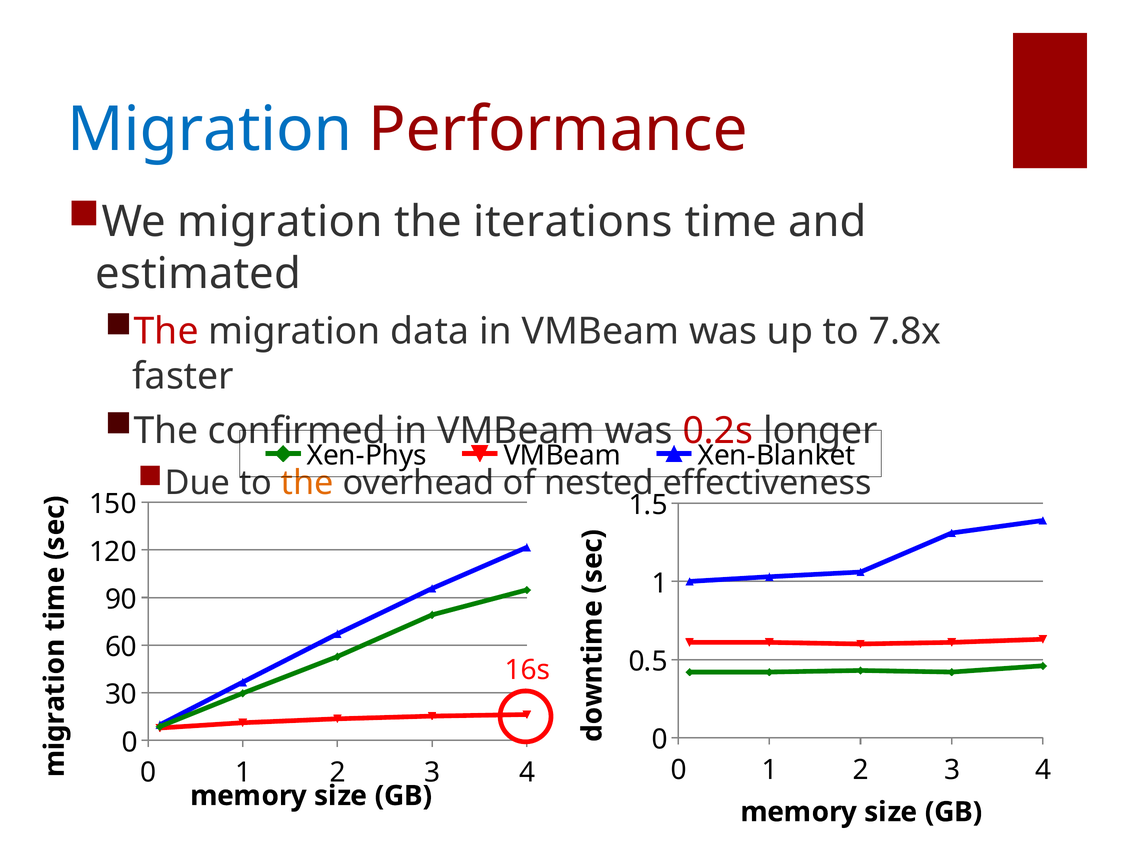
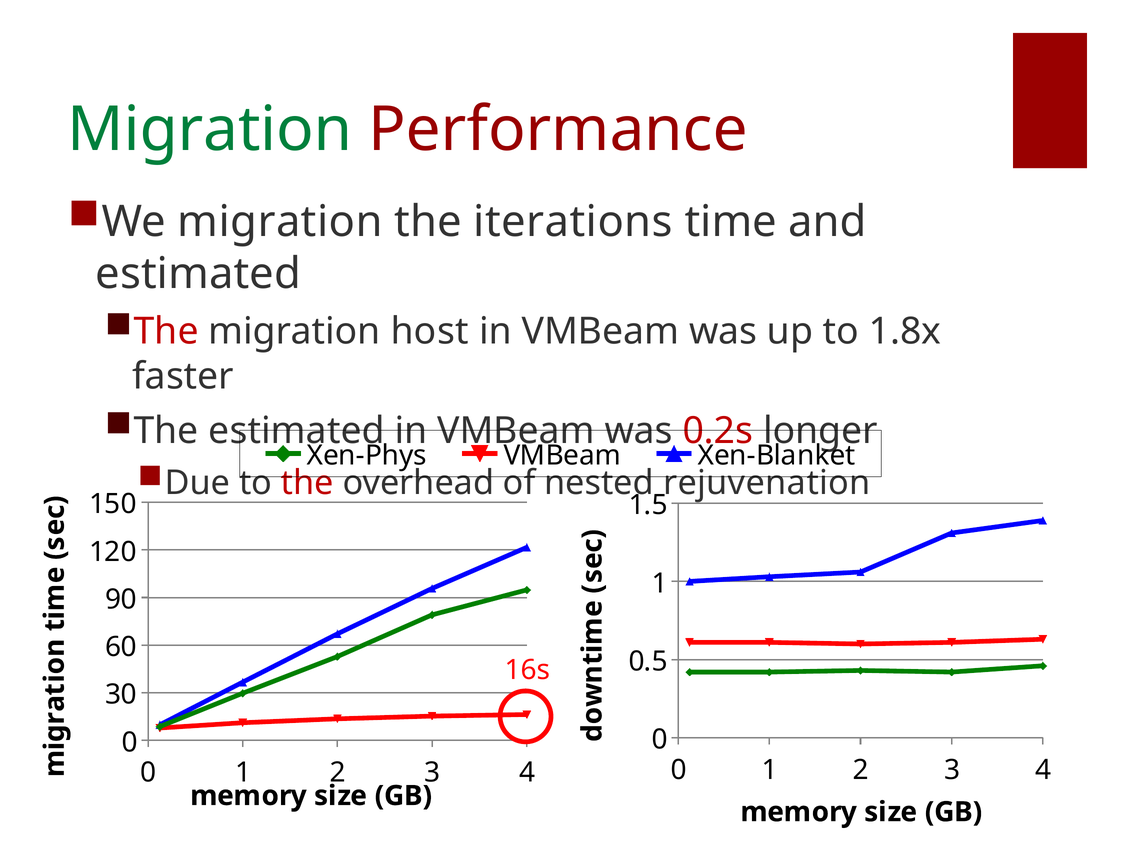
Migration colour: blue -> green (210, 130)
data: data -> host (430, 332)
7.8x: 7.8x -> 1.8x (905, 332)
The confirmed: confirmed -> estimated (297, 431)
the colour: orange -> red (307, 483)
effectiveness: effectiveness -> rejuvenation (767, 483)
